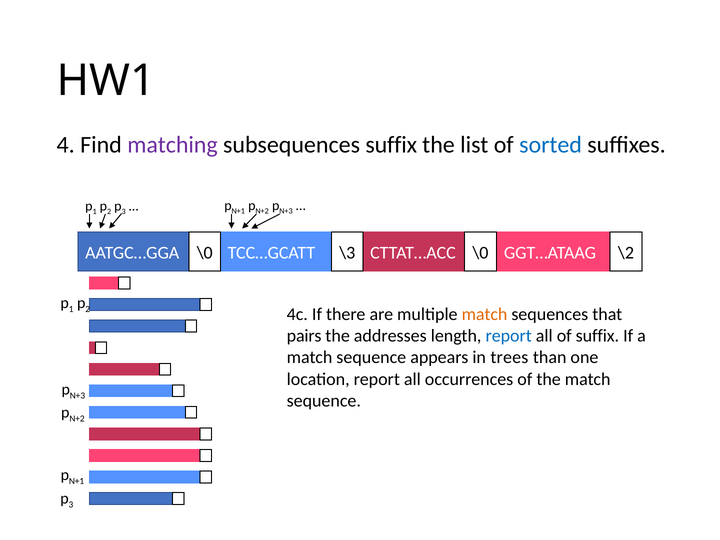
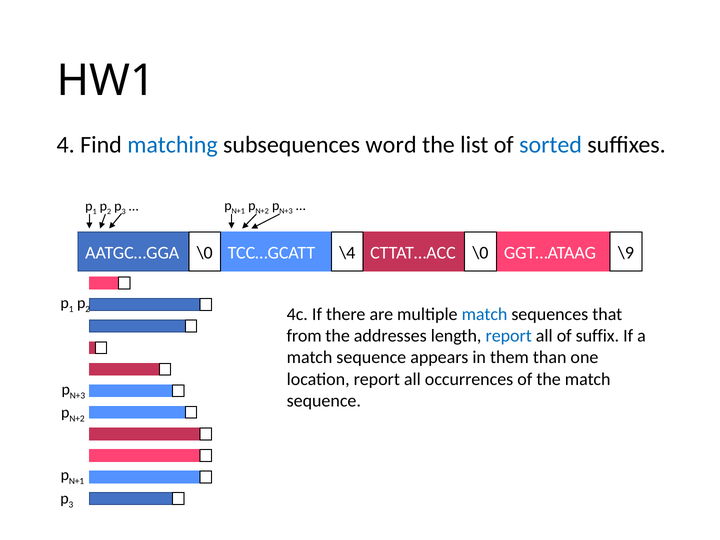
matching colour: purple -> blue (173, 145)
subsequences suffix: suffix -> word (391, 145)
\3: \3 -> \4 (347, 253)
\2: \2 -> \9 (626, 253)
match colour: orange -> blue (485, 314)
pairs: pairs -> from (304, 336)
trees: trees -> them (509, 357)
